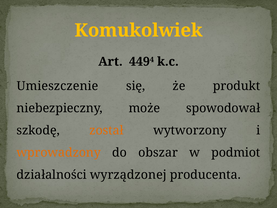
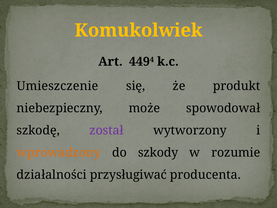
został colour: orange -> purple (106, 130)
obszar: obszar -> szkody (158, 152)
podmiot: podmiot -> rozumie (236, 152)
wyrządzonej: wyrządzonej -> przysługiwać (128, 175)
